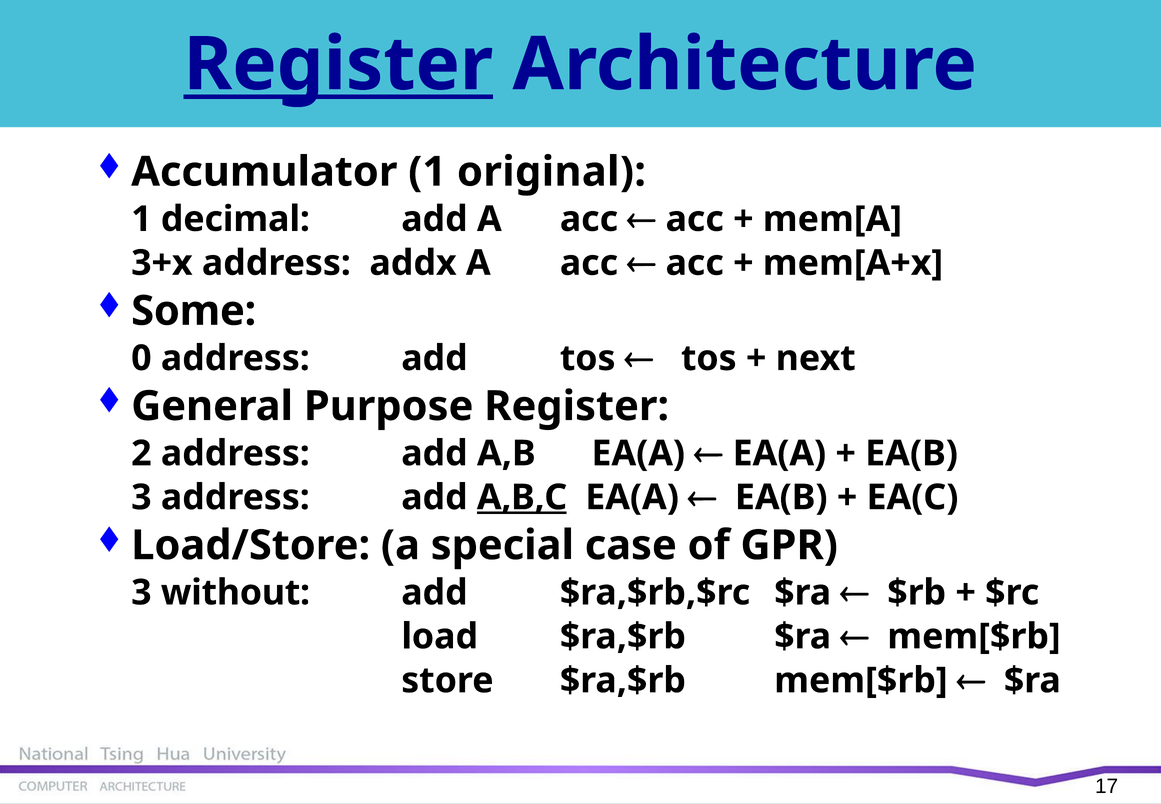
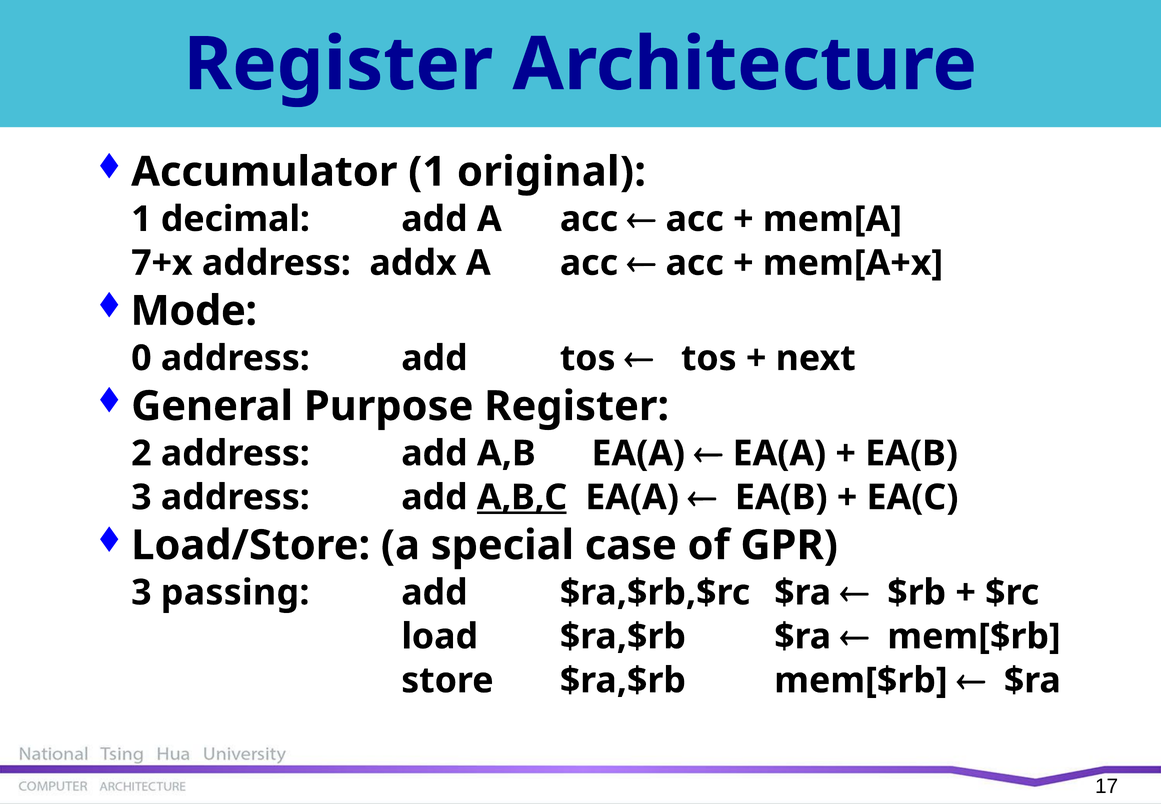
Register underline: present -> none (338, 65)
3+x: 3+x -> 7+x (162, 263)
Some: Some -> Mode (194, 311)
without: without -> passing (235, 592)
